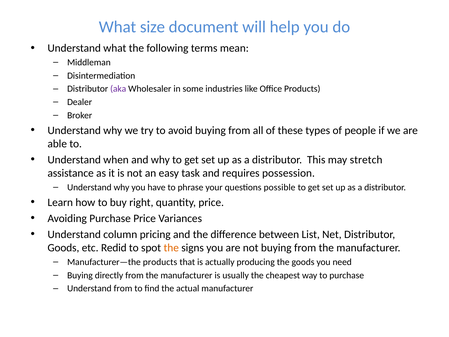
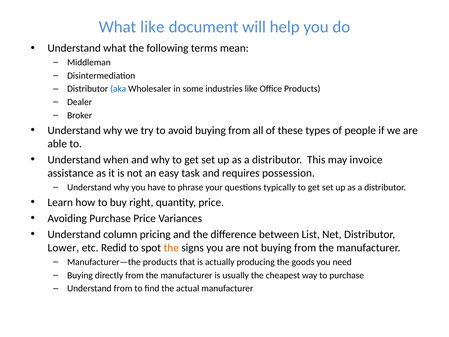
What size: size -> like (152, 27)
aka colour: purple -> blue (118, 89)
stretch: stretch -> invoice (366, 160)
possible: possible -> typically (280, 187)
Goods: Goods -> Lower (63, 248)
